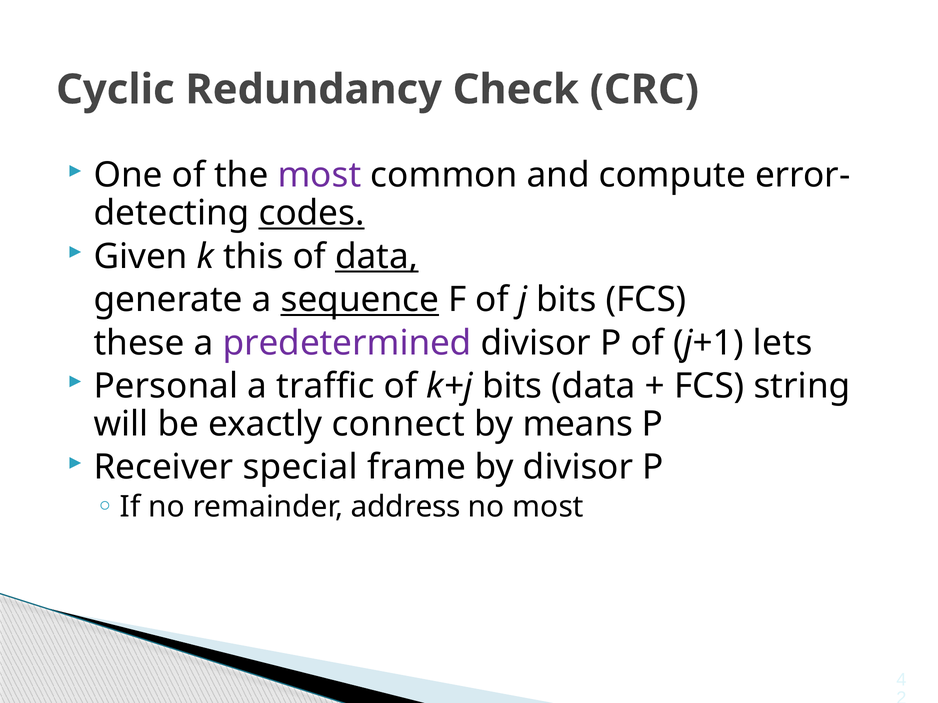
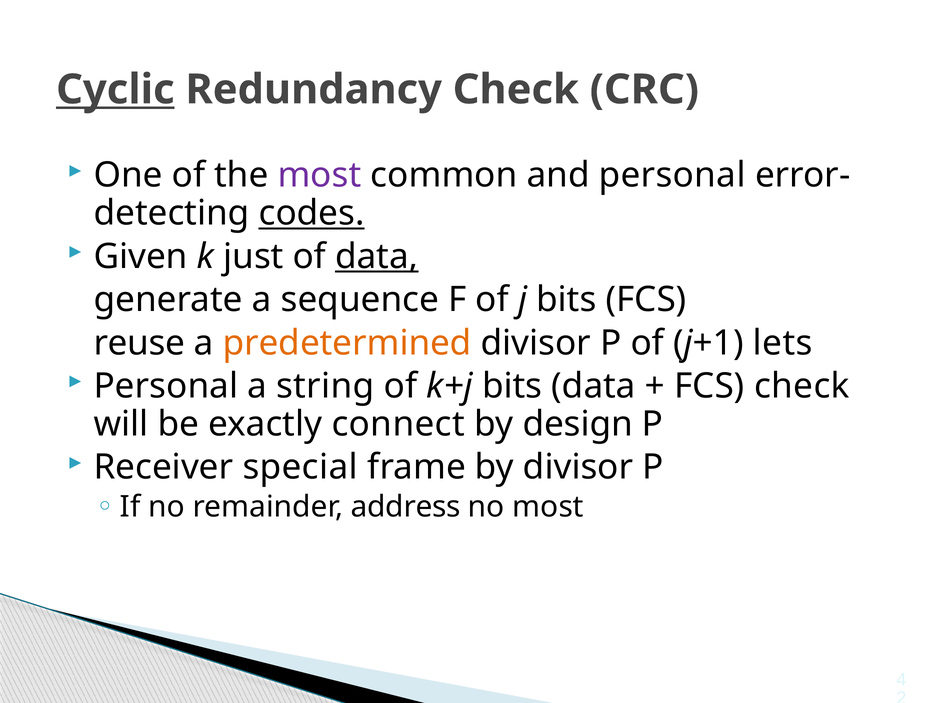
Cyclic underline: none -> present (115, 90)
and compute: compute -> personal (672, 175)
this: this -> just (253, 257)
sequence underline: present -> none (360, 300)
these: these -> reuse (139, 343)
predetermined colour: purple -> orange (347, 343)
traffic: traffic -> string (325, 386)
FCS string: string -> check (802, 386)
means: means -> design (578, 424)
